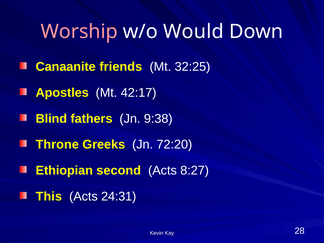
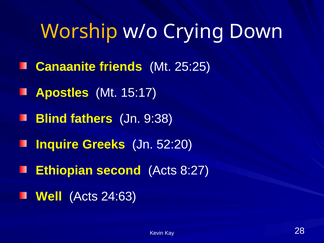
Worship colour: pink -> yellow (79, 31)
Would: Would -> Crying (193, 31)
32:25: 32:25 -> 25:25 (192, 67)
42:17: 42:17 -> 15:17 (139, 93)
Throne: Throne -> Inquire (57, 145)
72:20: 72:20 -> 52:20 (174, 145)
This: This -> Well (49, 196)
24:31: 24:31 -> 24:63 (119, 196)
